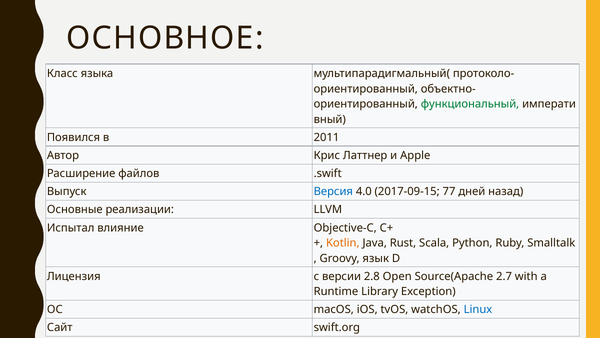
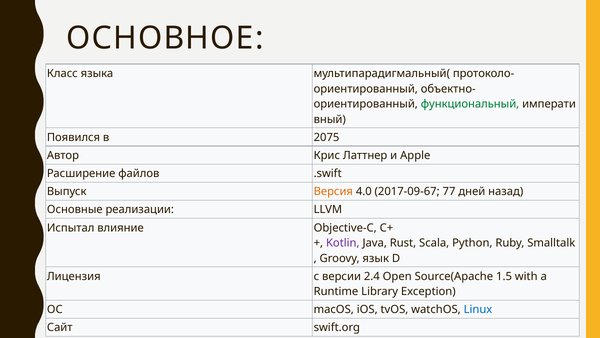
2011: 2011 -> 2075 (327, 137)
Версия colour: blue -> orange (333, 191)
2017-09-15: 2017-09-15 -> 2017-09-67 (407, 191)
Kotlin colour: orange -> purple (343, 243)
2.8: 2.8 -> 2.4 (372, 276)
2.7: 2.7 -> 1.5 (504, 276)
